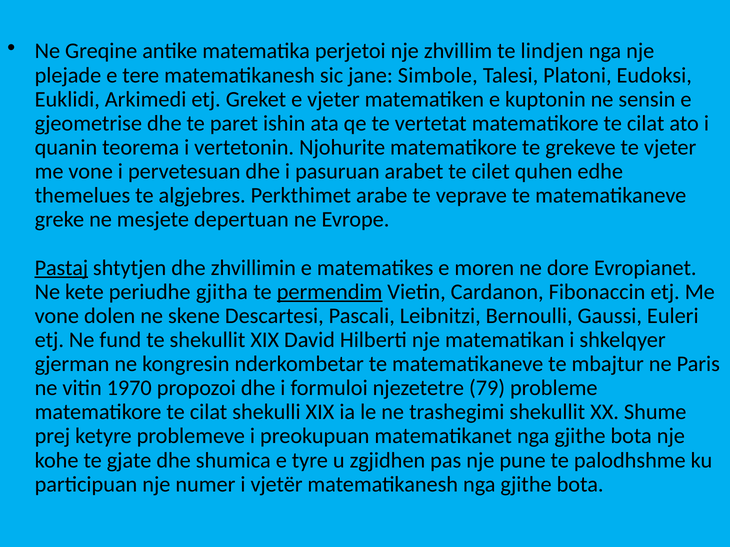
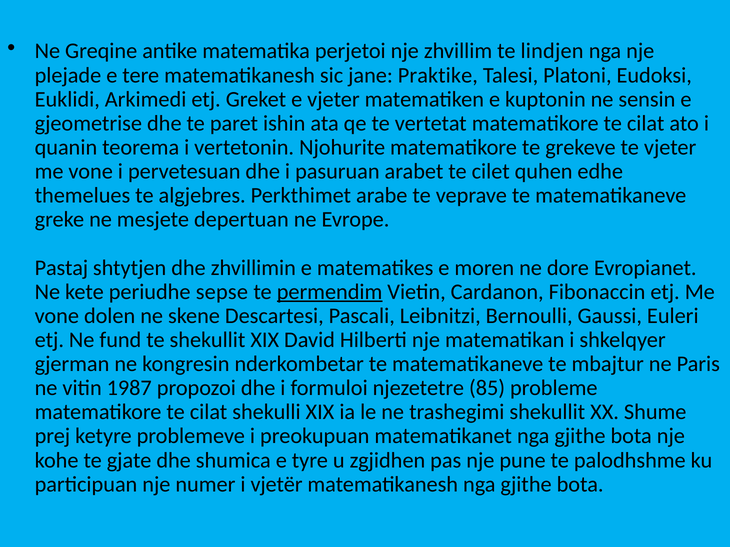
Simbole: Simbole -> Praktike (438, 75)
Pastaj underline: present -> none (61, 268)
gjitha: gjitha -> sepse (222, 292)
1970: 1970 -> 1987 (129, 388)
79: 79 -> 85 (487, 388)
